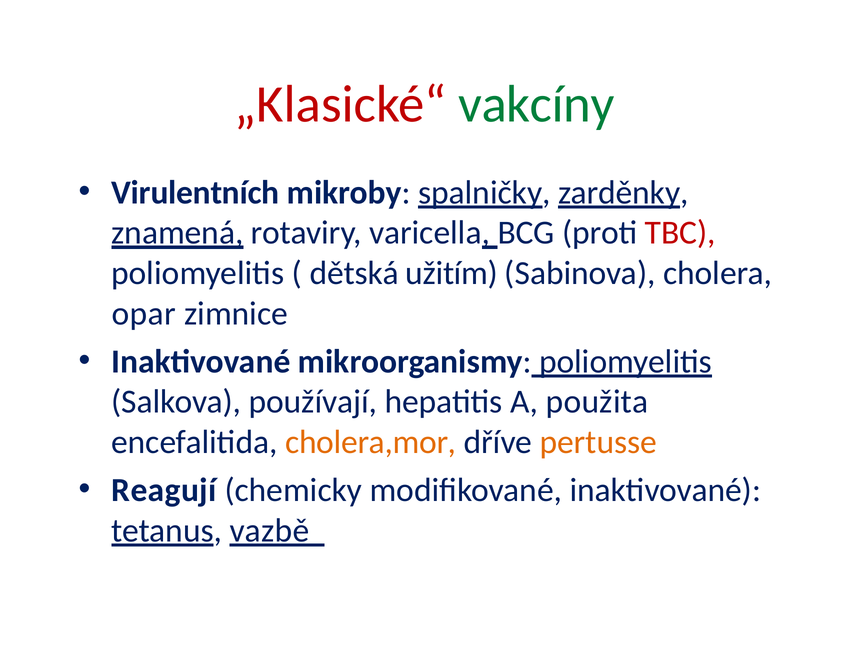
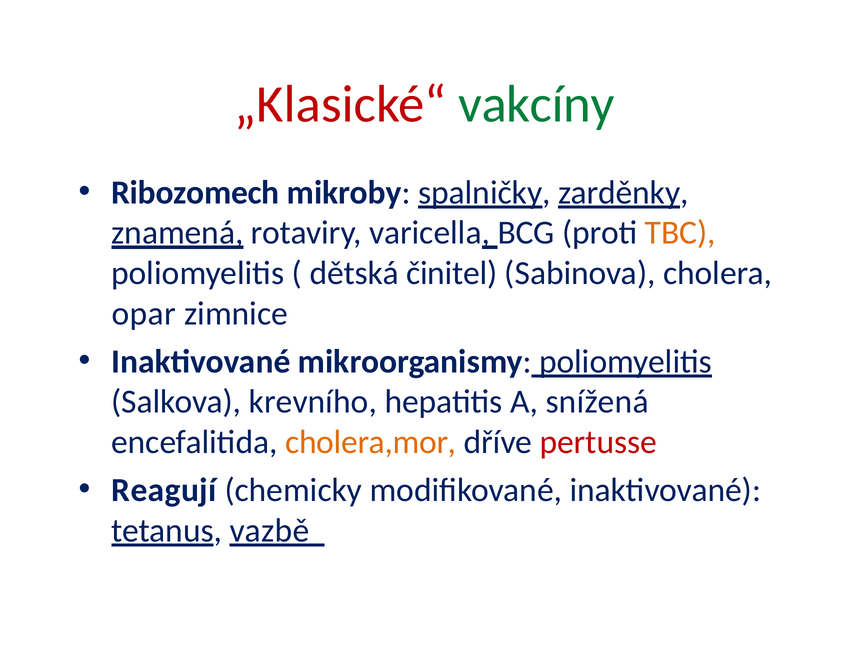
Virulentních: Virulentních -> Ribozomech (195, 192)
TBC colour: red -> orange (680, 232)
užitím: užitím -> činitel (452, 273)
používají: používají -> krevního (313, 401)
použita: použita -> snížená (597, 401)
pertusse colour: orange -> red (598, 442)
